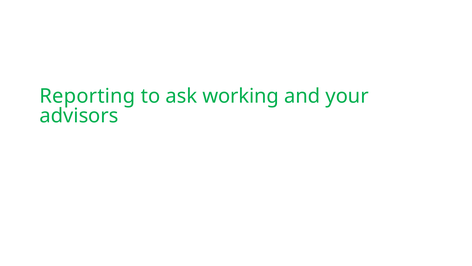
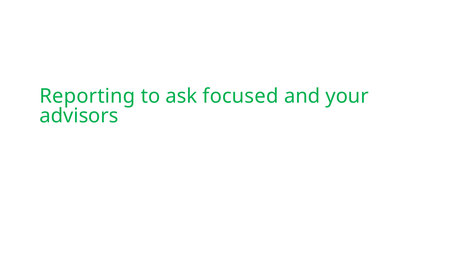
working: working -> focused (241, 96)
